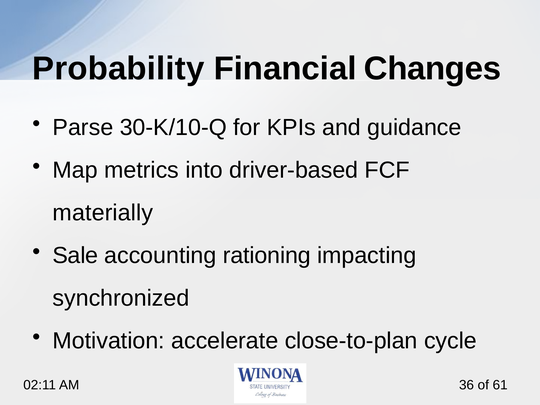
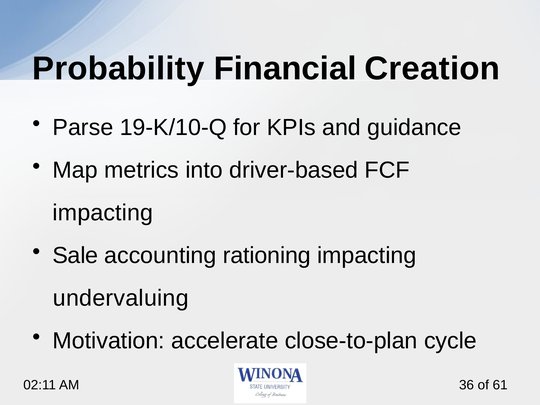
Changes: Changes -> Creation (432, 69)
30‑K/10‑Q: 30‑K/10‑Q -> 19‑K/10‑Q (173, 128)
materially: materially -> impacting (103, 213)
synchronized: synchronized -> undervaluing (121, 298)
